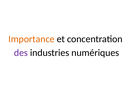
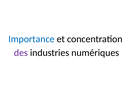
Importance colour: orange -> blue (31, 39)
